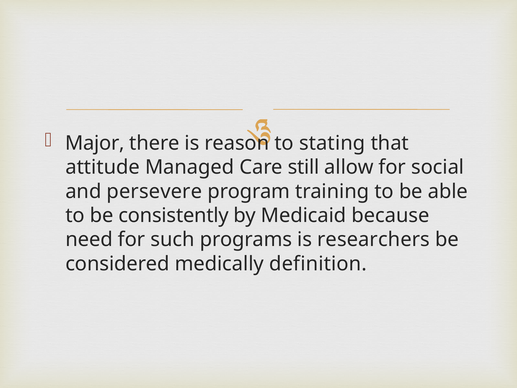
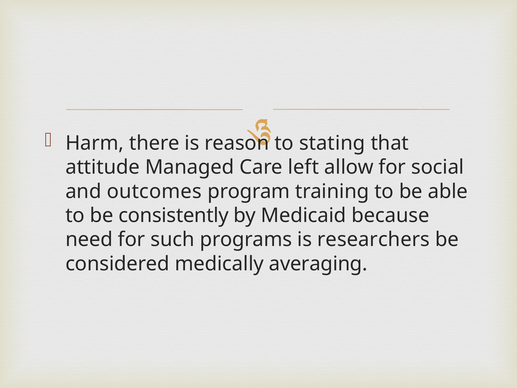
Major: Major -> Harm (95, 143)
still: still -> left (303, 167)
persevere: persevere -> outcomes (154, 191)
definition: definition -> averaging (318, 264)
